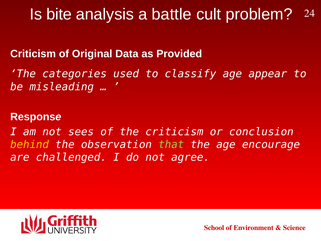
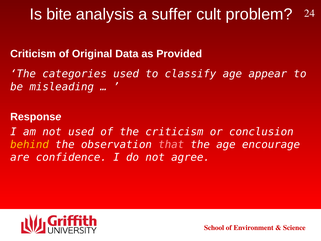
battle: battle -> suffer (172, 14)
not sees: sees -> used (81, 132)
that colour: light green -> pink (171, 144)
challenged: challenged -> confidence (71, 157)
